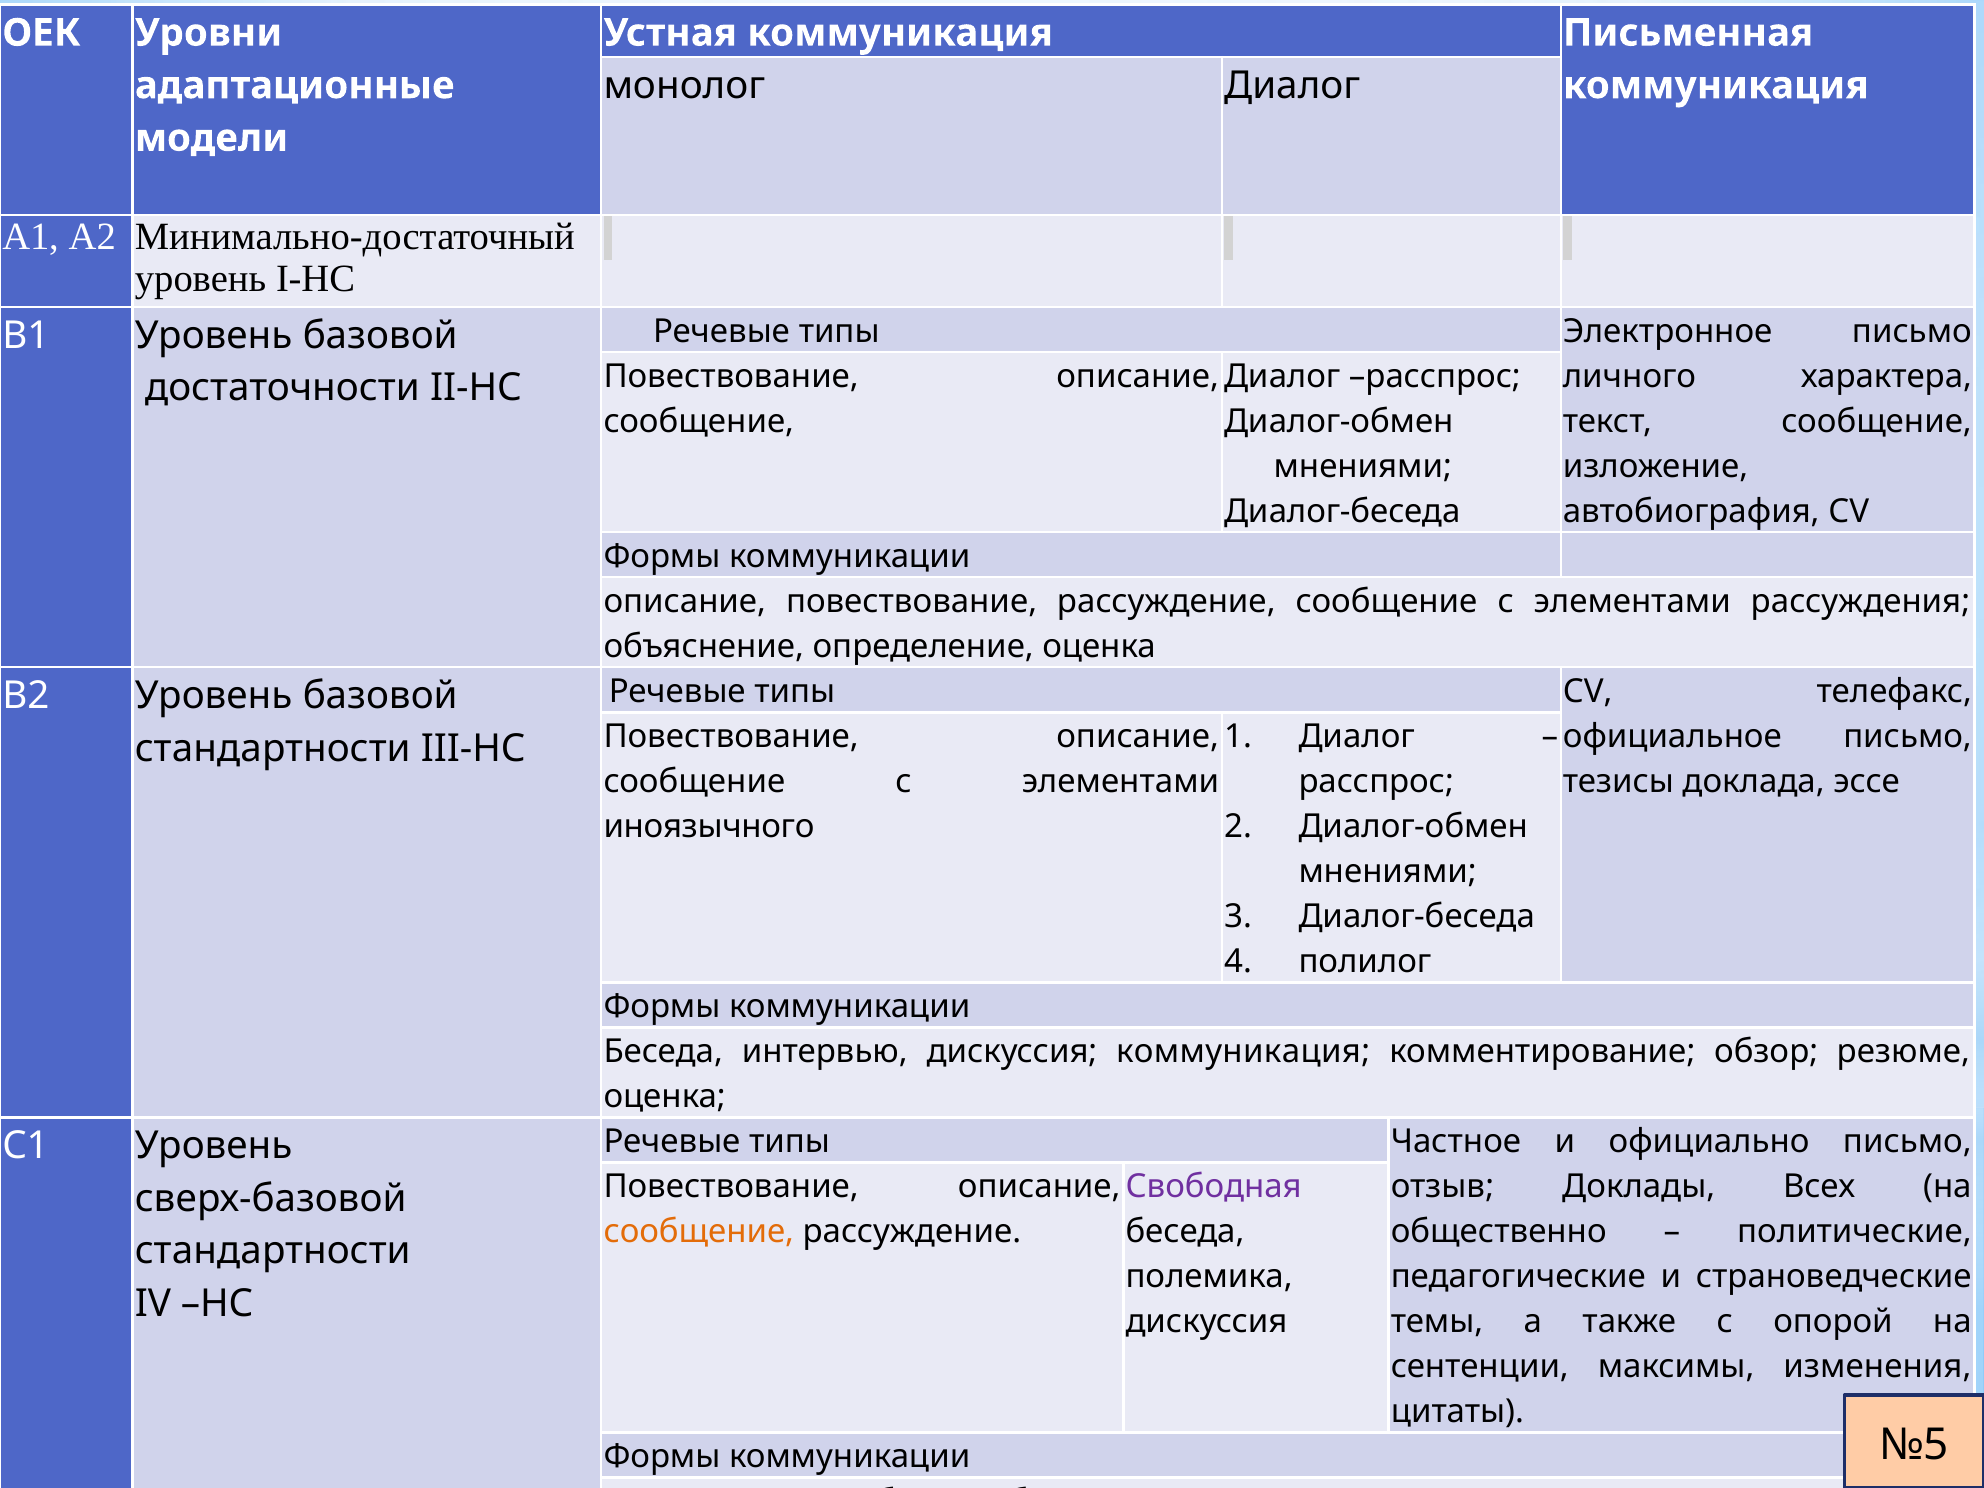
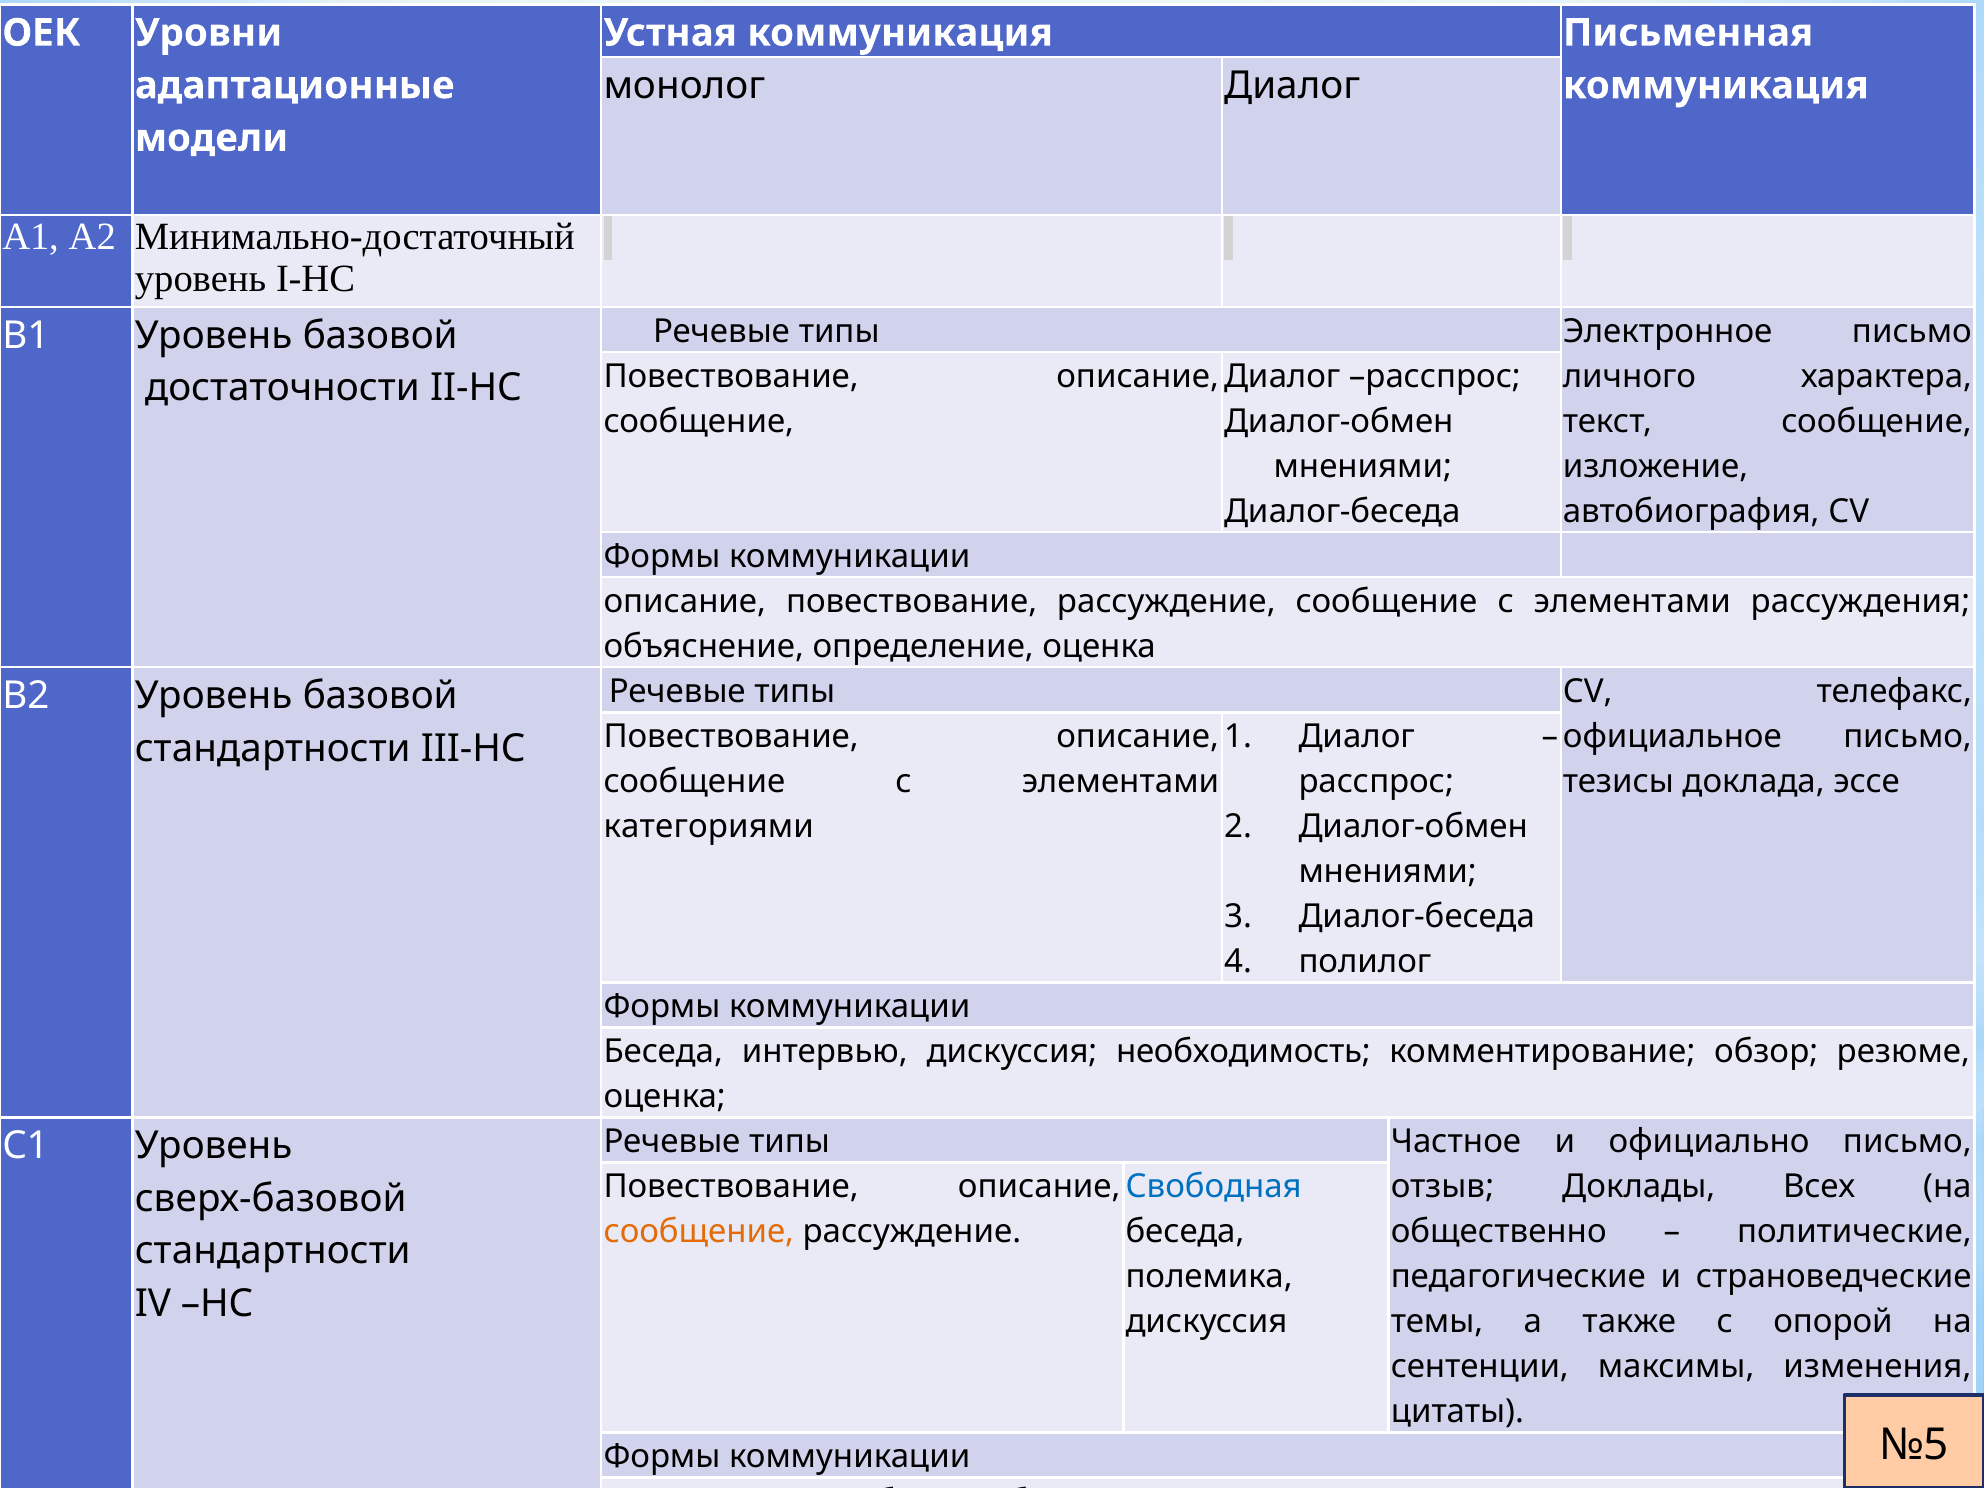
иноязычного: иноязычного -> категориями (709, 827)
дискуссия коммуникация: коммуникация -> необходимость (1243, 1052)
Свободная colour: purple -> blue (1214, 1187)
